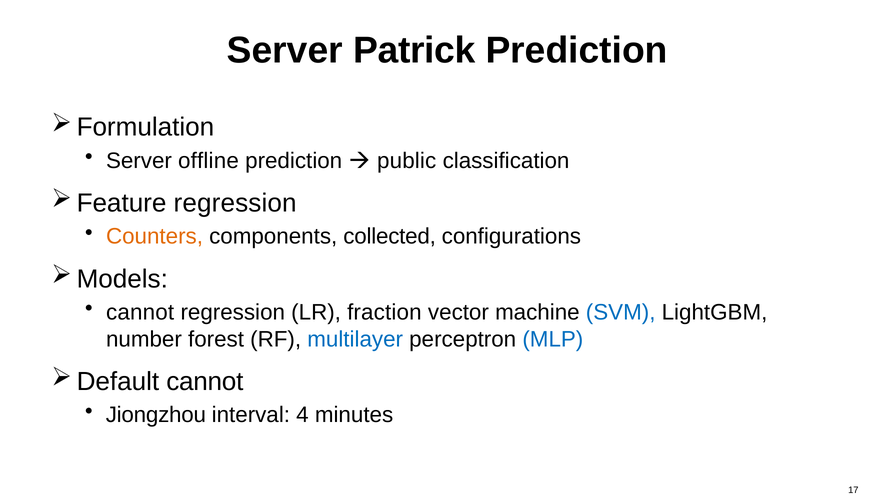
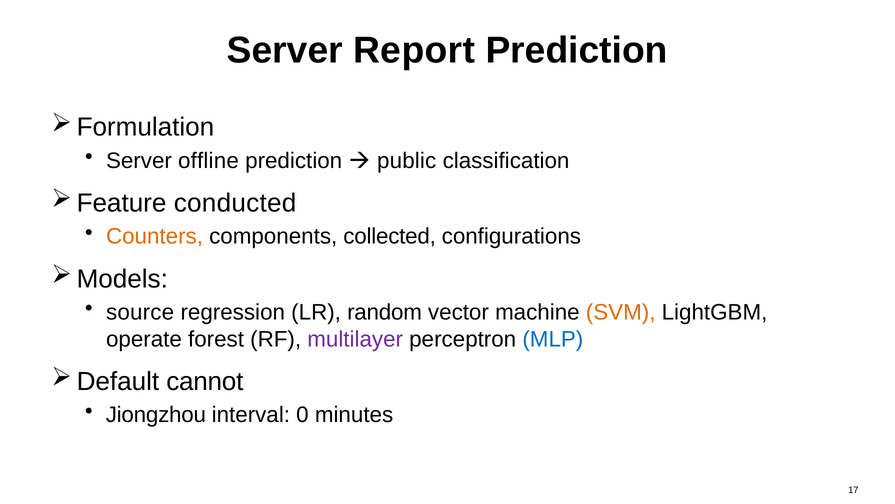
Patrick: Patrick -> Report (414, 50)
regression: regression -> conducted (235, 203)
cannot: cannot -> source (140, 312)
fraction: fraction -> random (385, 312)
SVM colour: blue -> orange (621, 312)
number: number -> operate (144, 339)
multilayer colour: blue -> purple (355, 339)
4: 4 -> 0 (302, 415)
